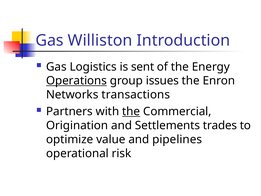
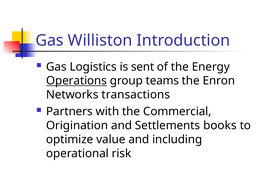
issues: issues -> teams (162, 81)
the underline: present -> none (131, 111)
trades: trades -> books (220, 125)
pipelines: pipelines -> including (177, 139)
